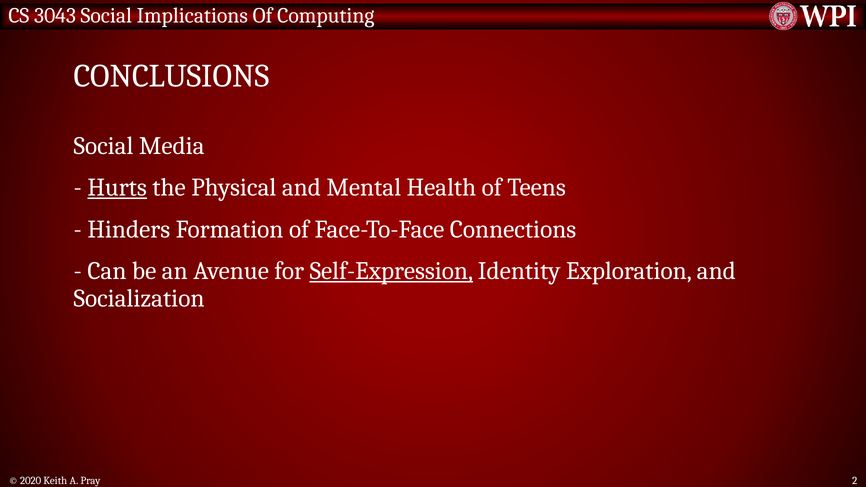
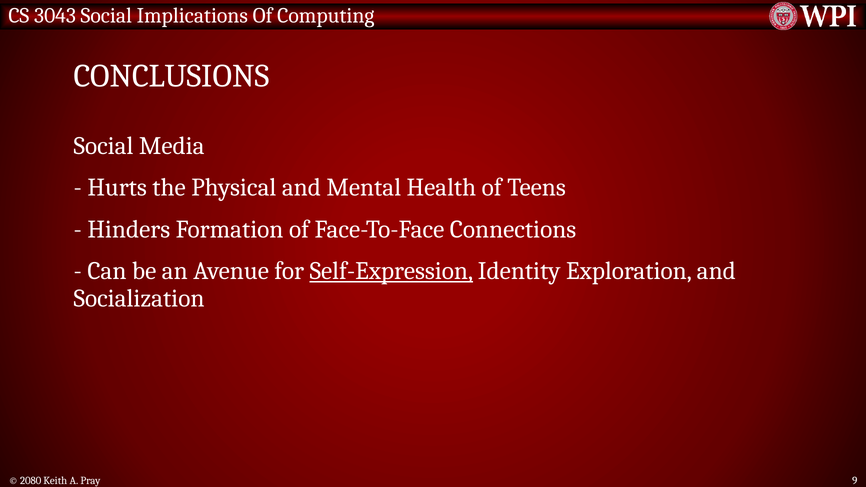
Hurts underline: present -> none (117, 188)
2020: 2020 -> 2080 (31, 481)
2: 2 -> 9 (855, 481)
